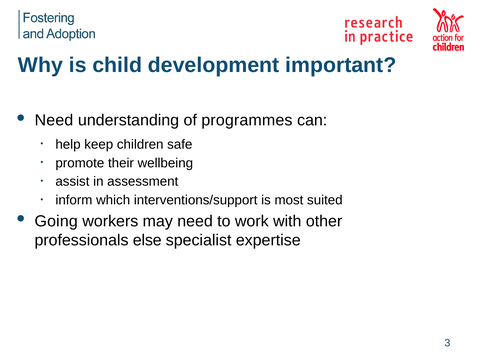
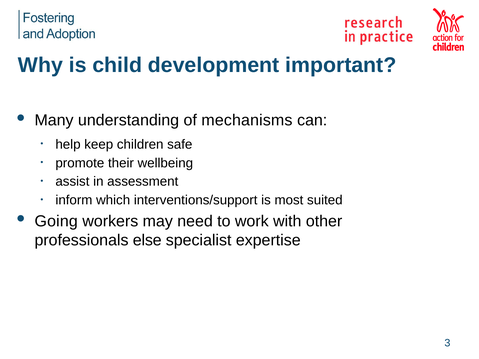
Need: Need -> Many (54, 120)
programmes: programmes -> mechanisms (247, 120)
